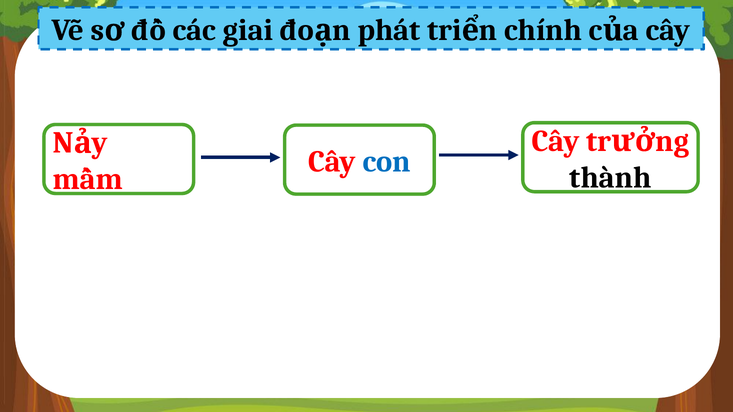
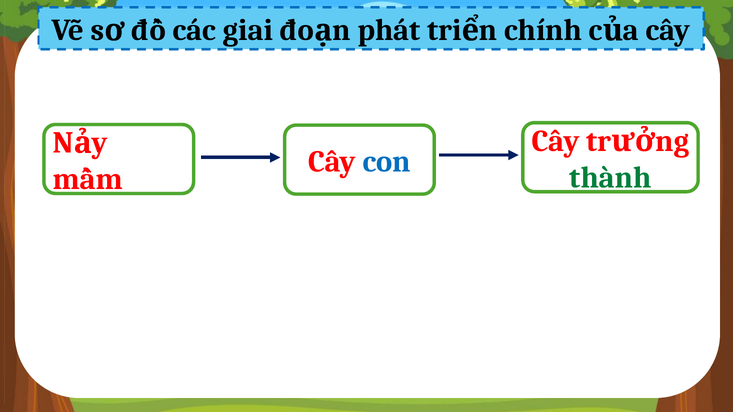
thành colour: black -> green (610, 178)
